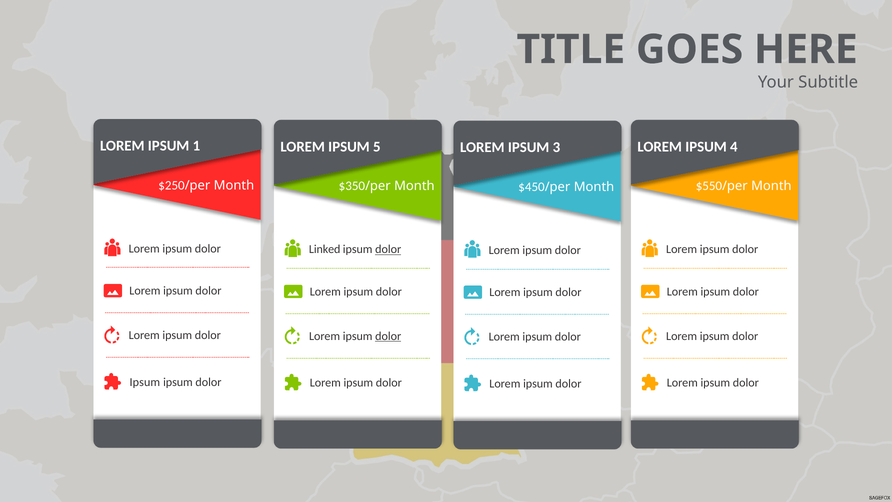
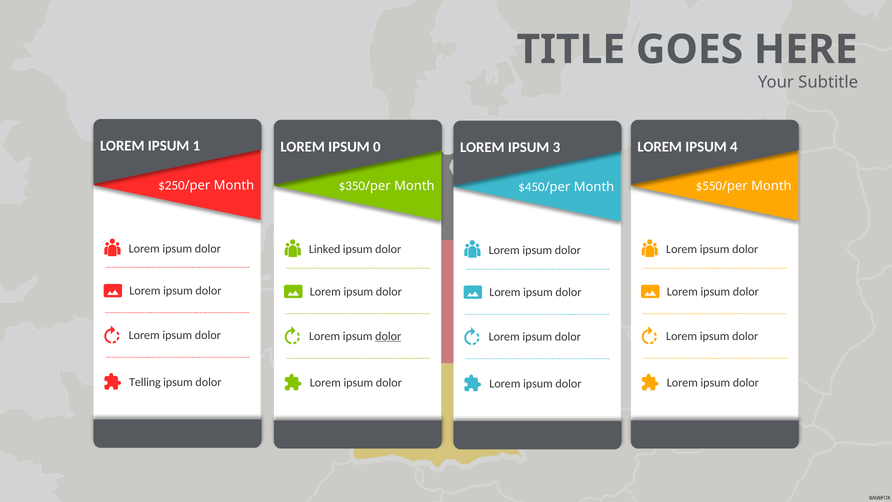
5: 5 -> 0 (377, 147)
dolor underline: present -> none (388, 249)
Ipsum: Ipsum -> Telling (145, 382)
